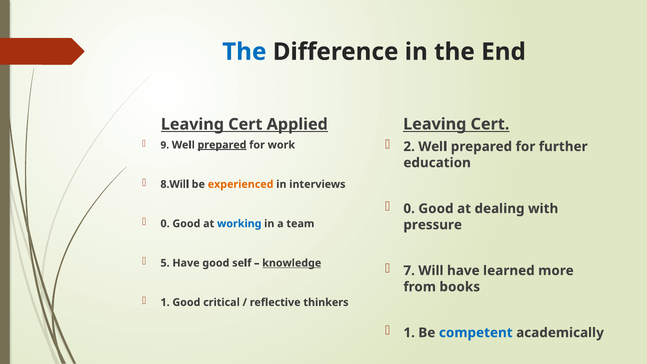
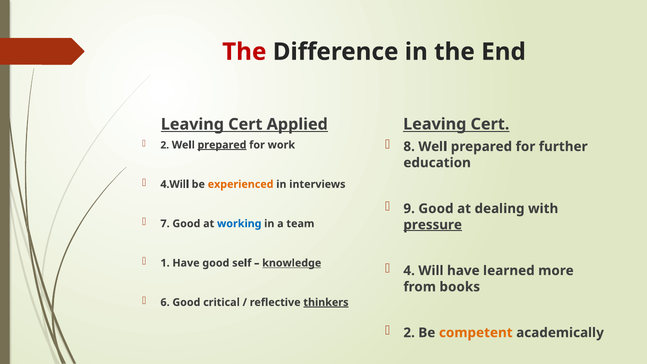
The colour: blue -> red (244, 52)
2: 2 -> 8 (409, 147)
9: 9 -> 2 (165, 145)
8.Will: 8.Will -> 4.Will (175, 184)
0: 0 -> 9 (409, 209)
0: 0 -> 7 (165, 224)
pressure underline: none -> present (433, 225)
5: 5 -> 1 (165, 263)
7: 7 -> 4 (409, 271)
1: 1 -> 6 (165, 302)
thinkers underline: none -> present (326, 302)
1: 1 -> 2 (409, 333)
competent colour: blue -> orange (476, 333)
